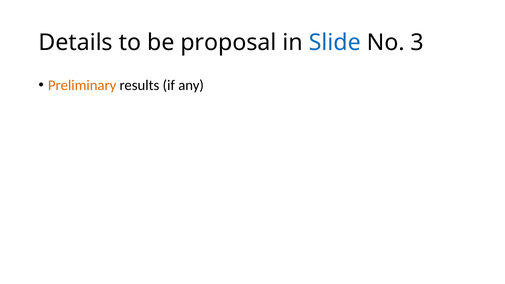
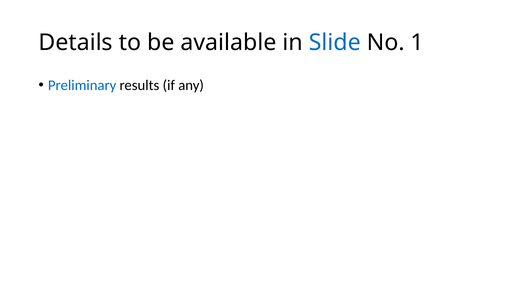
proposal: proposal -> available (228, 42)
3: 3 -> 1 (417, 42)
Preliminary colour: orange -> blue (82, 85)
